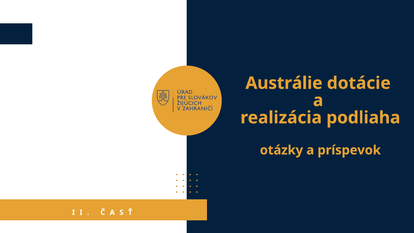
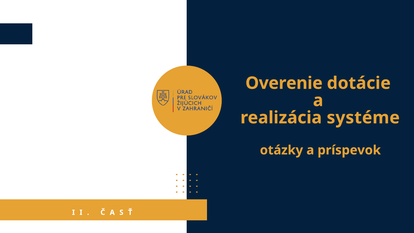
Austrálie: Austrálie -> Overenie (284, 83)
podliaha: podliaha -> systéme (363, 118)
